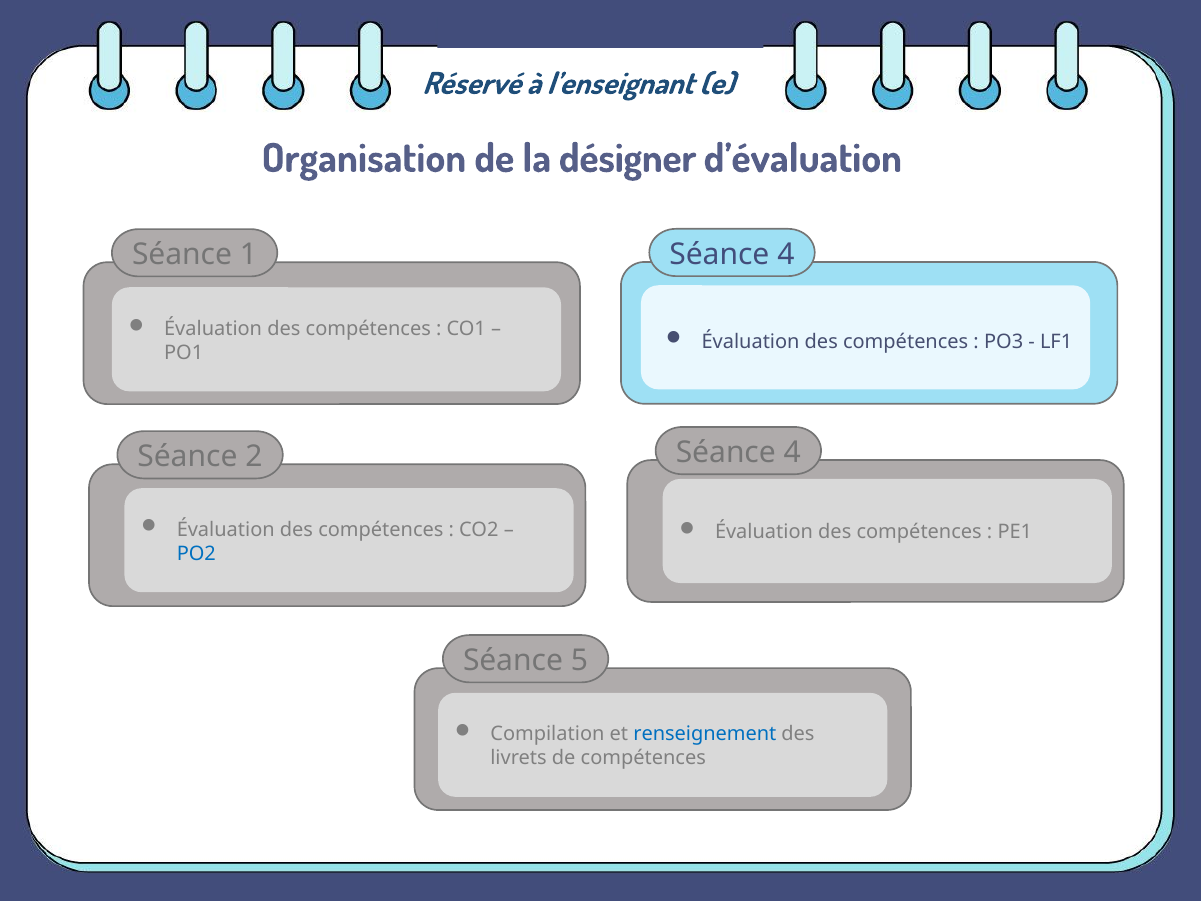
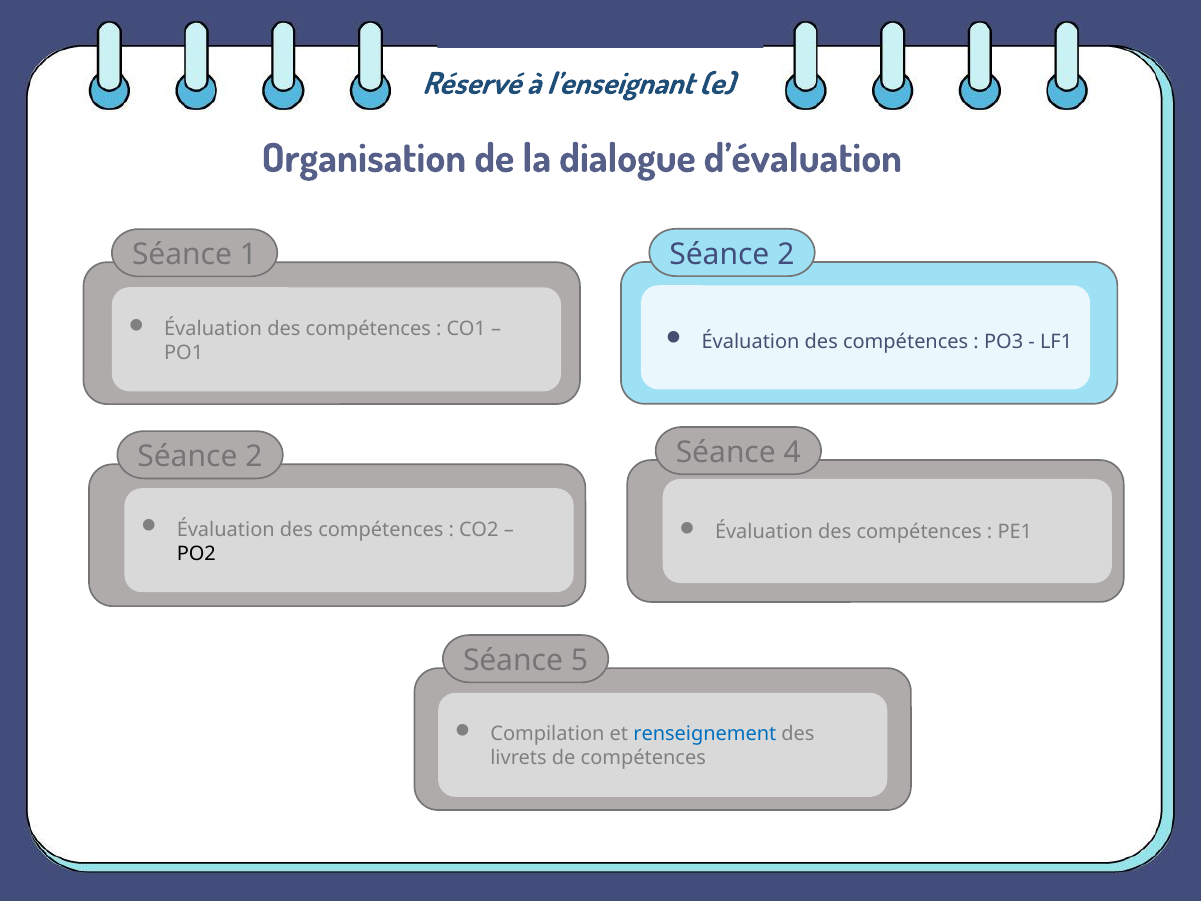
désigner: désigner -> dialogue (628, 159)
4: 4 -> 2 (786, 254)
PO2 colour: blue -> black (196, 553)
